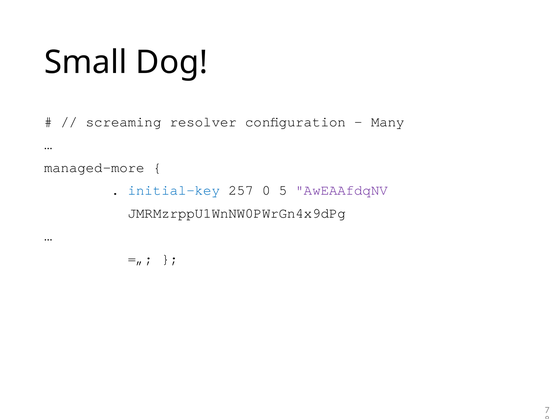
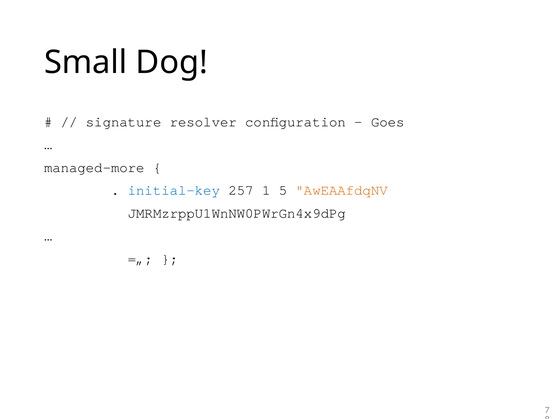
screaming: screaming -> signature (124, 122)
Many: Many -> Goes (388, 122)
0: 0 -> 1 (266, 190)
AwEAAfdqNV colour: purple -> orange (342, 190)
